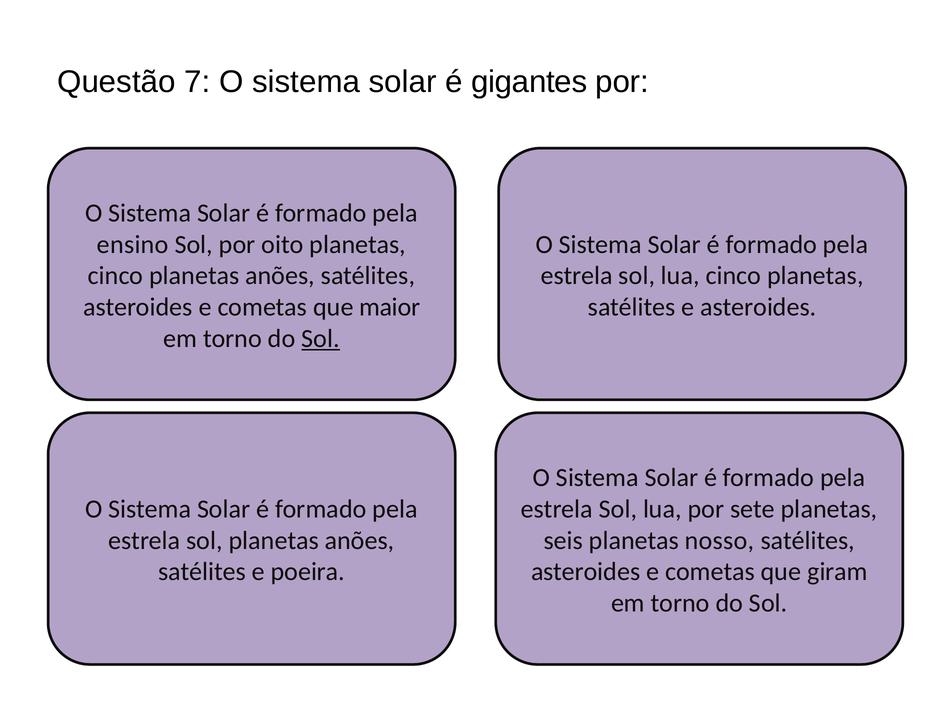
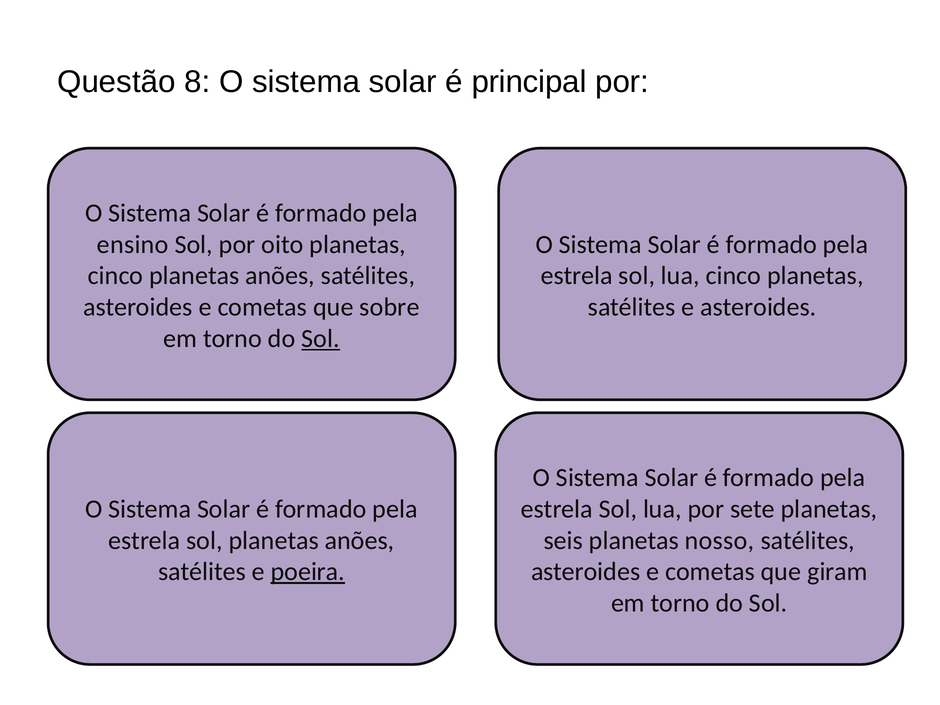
7: 7 -> 8 (197, 82)
gigantes: gigantes -> principal (529, 82)
maior: maior -> sobre (390, 307)
poeira underline: none -> present (308, 572)
